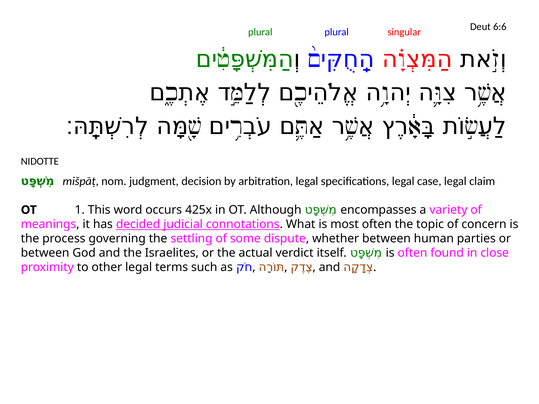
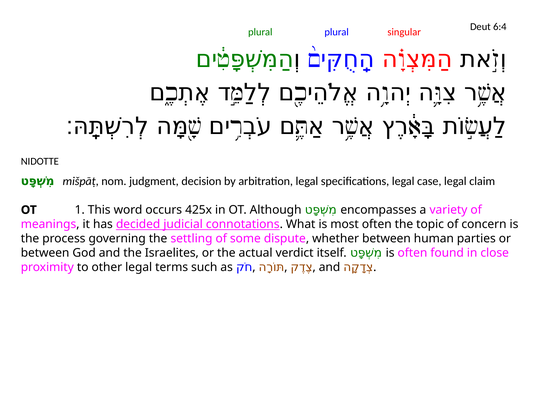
6:6: 6:6 -> 6:4 (500, 27)
